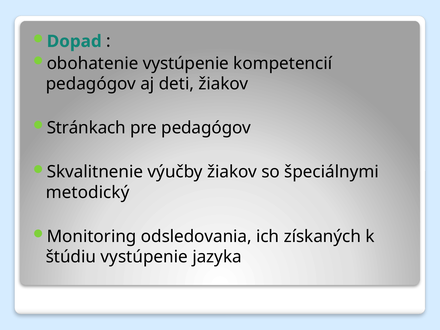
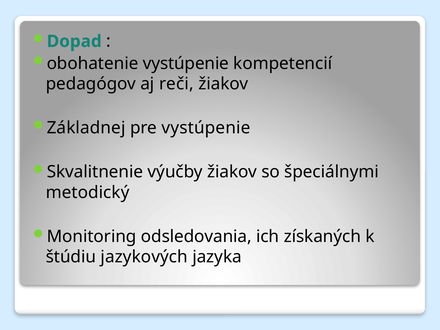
deti: deti -> reči (176, 84)
Stránkach: Stránkach -> Základnej (86, 128)
pre pedagógov: pedagógov -> vystúpenie (206, 128)
štúdiu vystúpenie: vystúpenie -> jazykových (144, 257)
